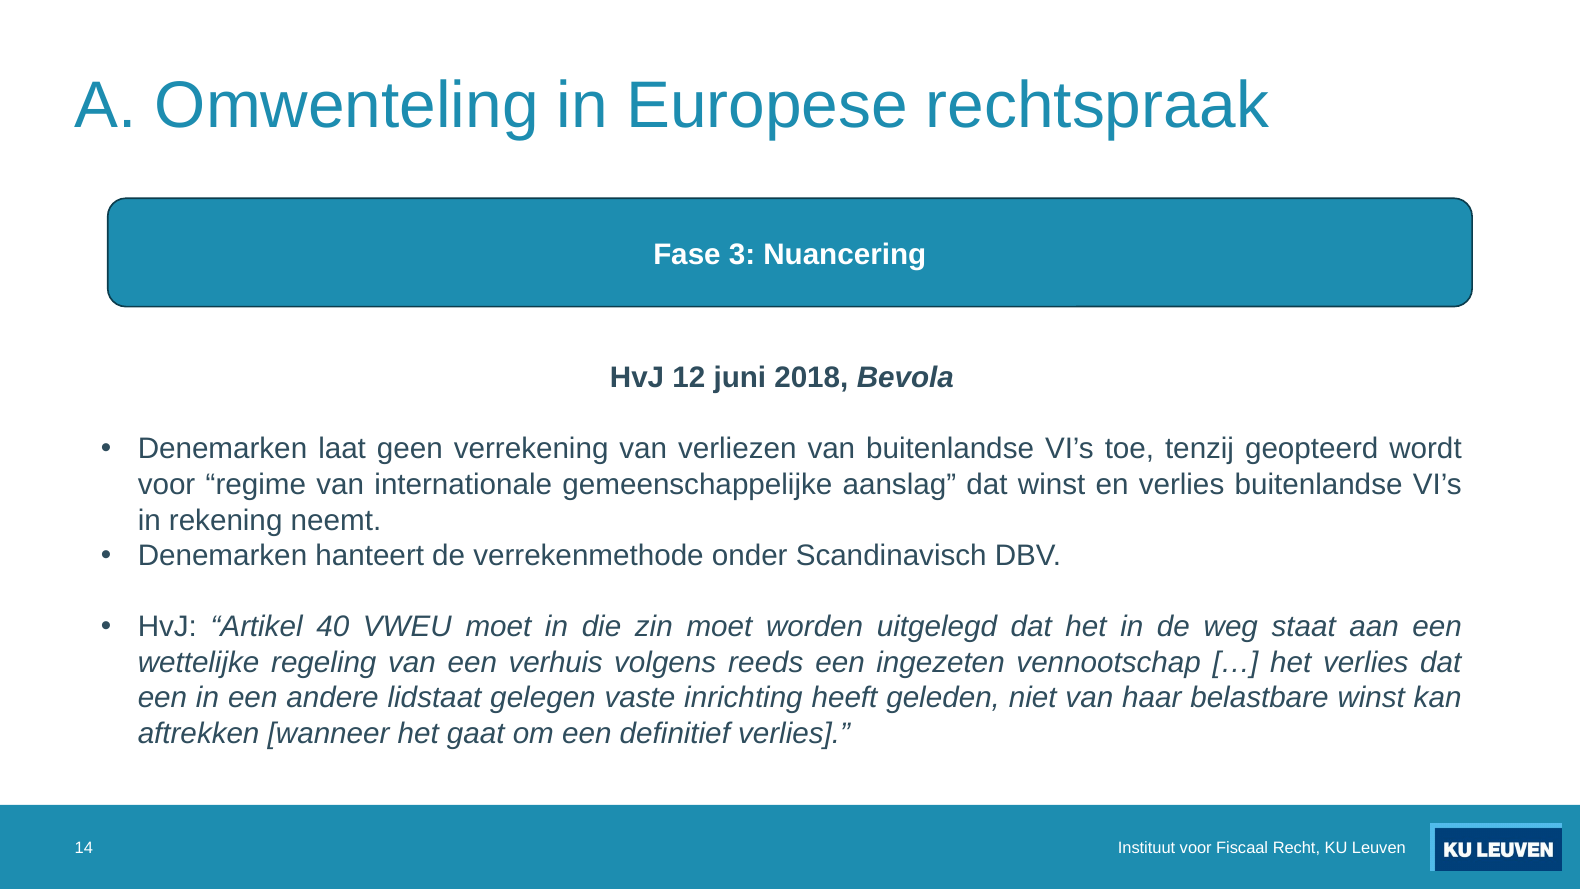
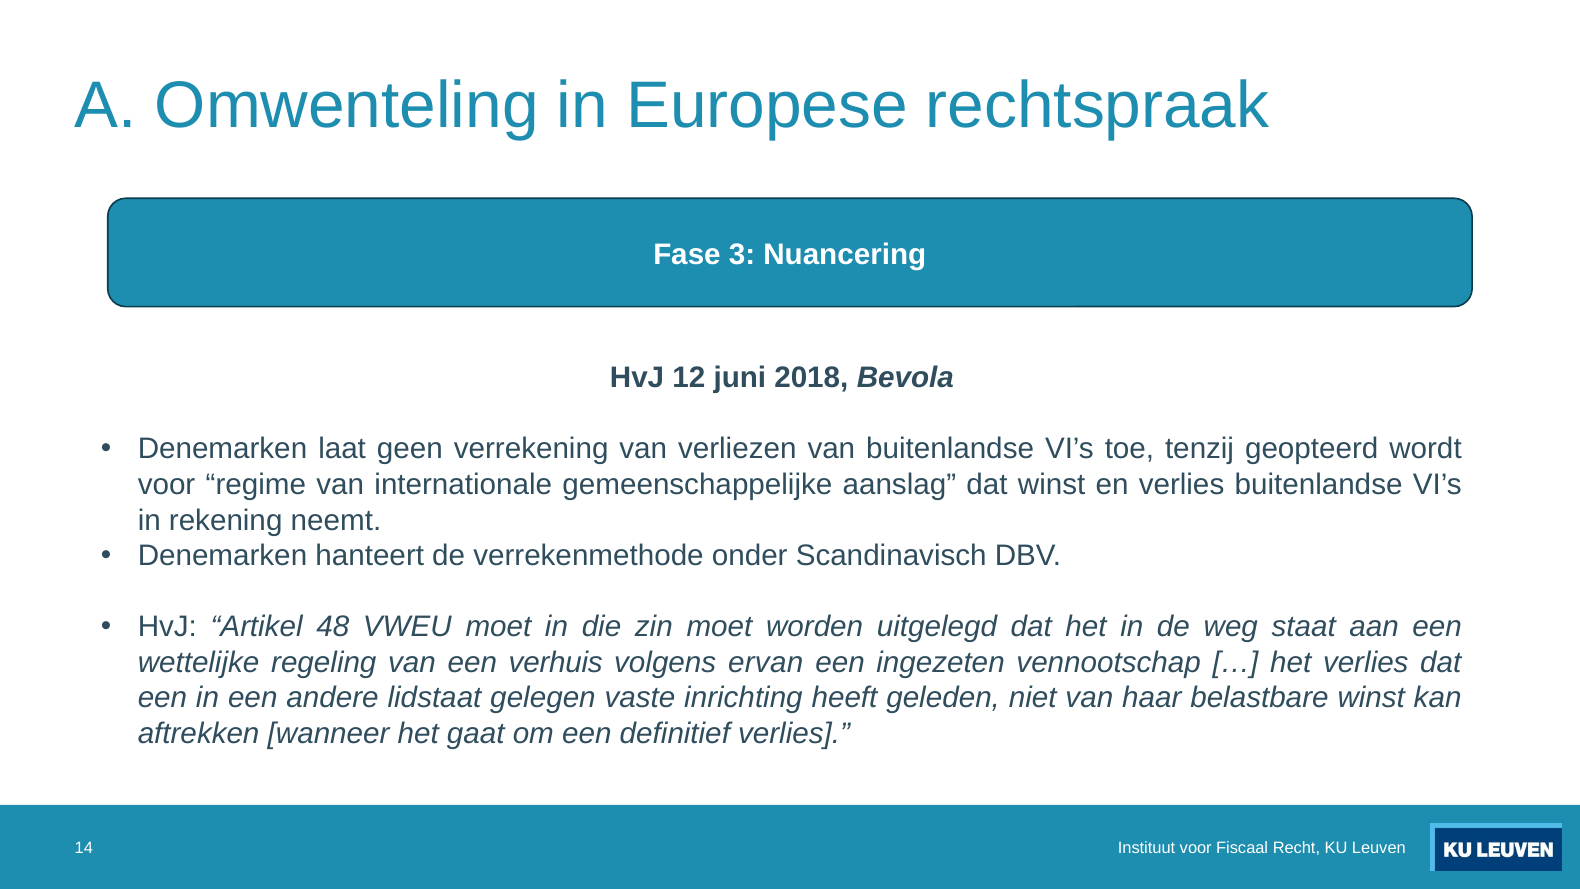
40: 40 -> 48 (333, 627)
reeds: reeds -> ervan (766, 662)
